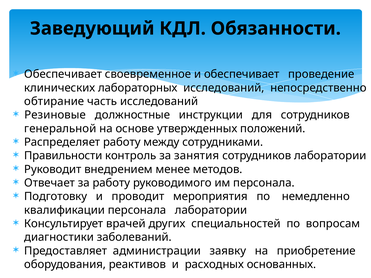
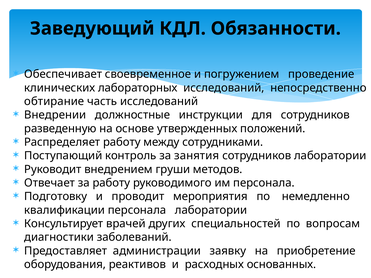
и обеспечивает: обеспечивает -> погружением (242, 74)
Резиновые: Резиновые -> Внедрении (55, 115)
генеральной: генеральной -> разведенную (60, 129)
Правильности: Правильности -> Поступающий (63, 156)
менее: менее -> груши (173, 169)
